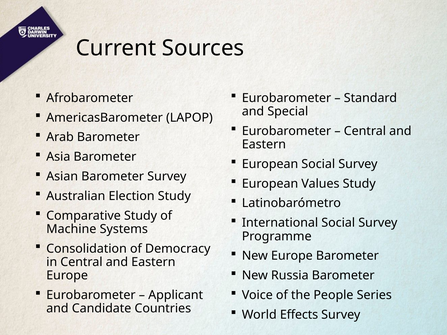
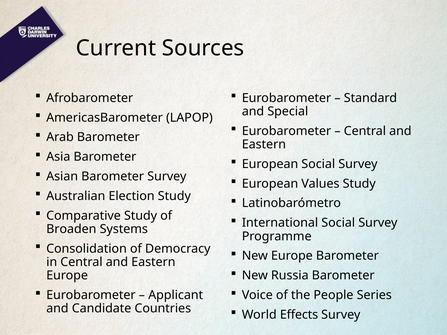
Machine: Machine -> Broaden (71, 229)
